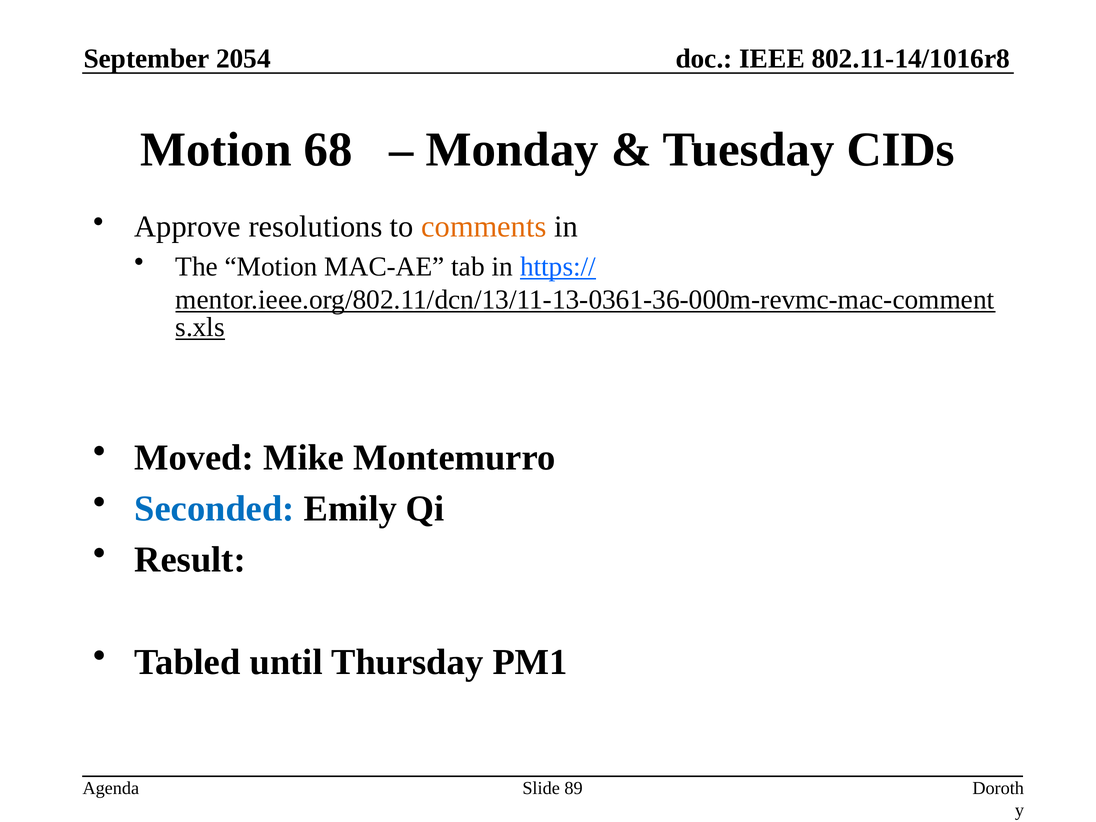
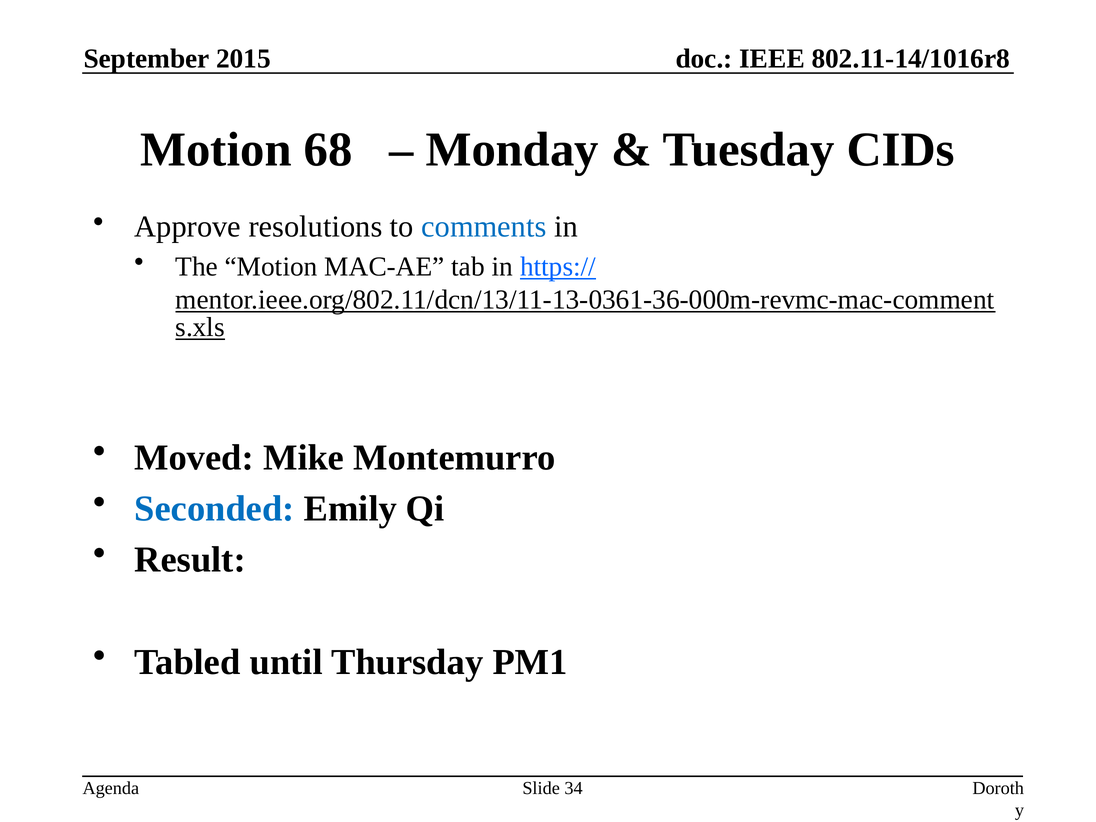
2054: 2054 -> 2015 (243, 58)
comments colour: orange -> blue (484, 227)
89: 89 -> 34 (574, 788)
